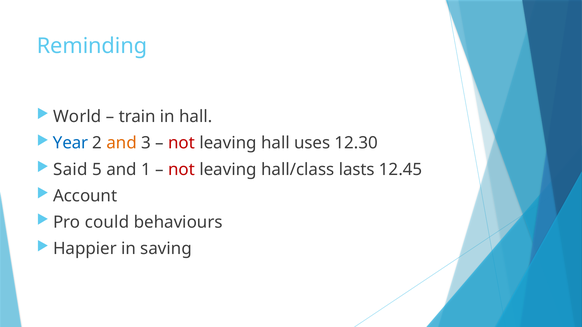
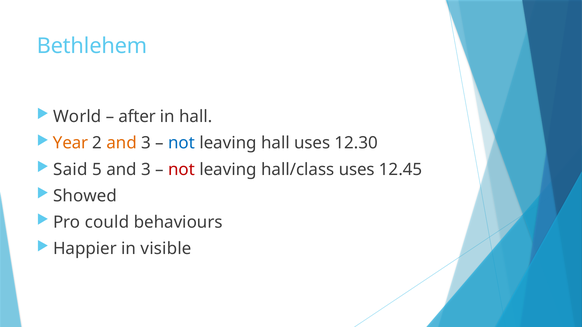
Reminding: Reminding -> Bethlehem (92, 46)
train: train -> after (137, 117)
Year colour: blue -> orange (71, 143)
not colour: red -> blue (182, 143)
5 and 1: 1 -> 3 (146, 170)
hall/class lasts: lasts -> uses (357, 170)
Account: Account -> Showed (85, 196)
saving: saving -> visible (166, 249)
